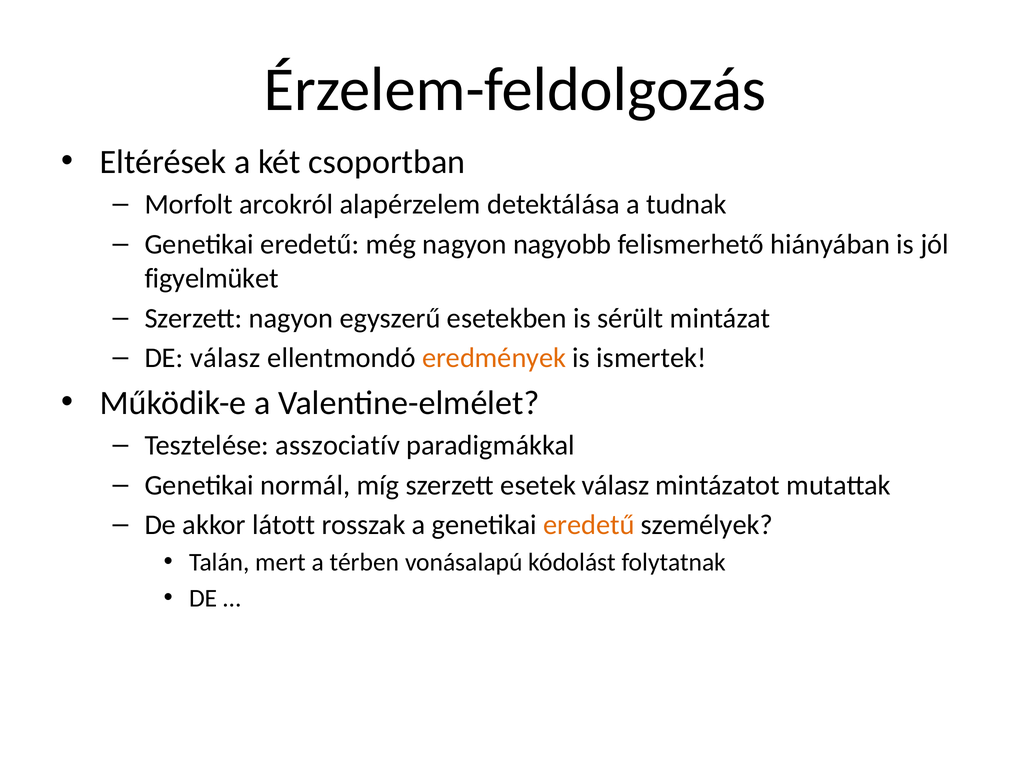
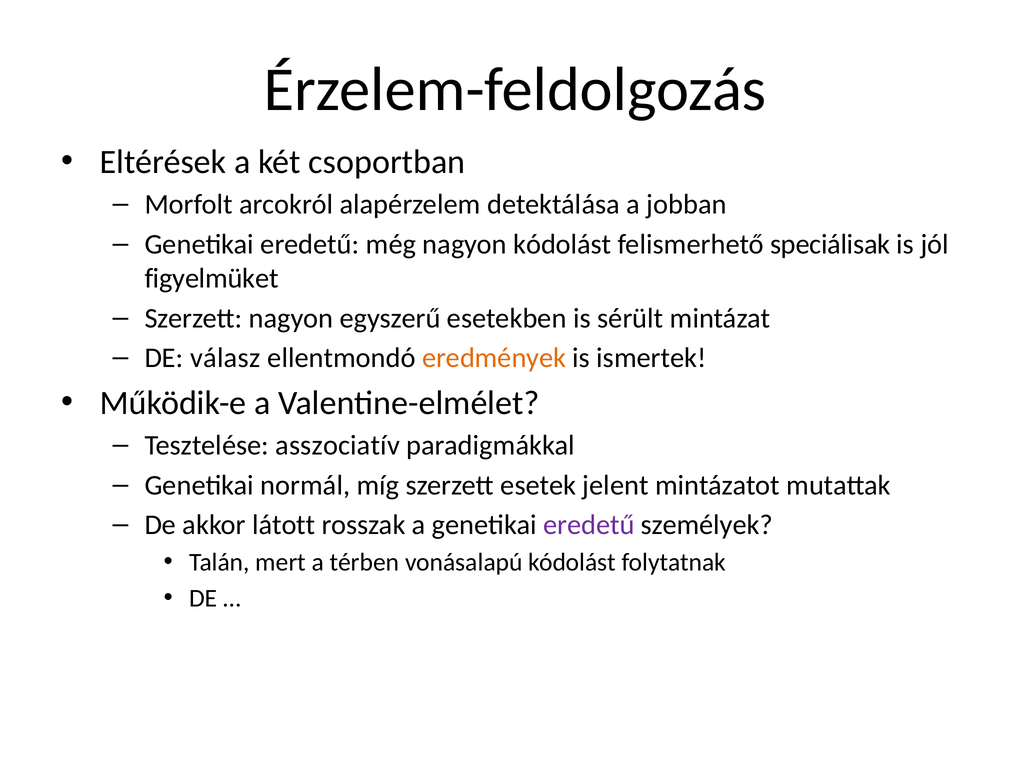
tudnak: tudnak -> jobban (686, 205)
nagyon nagyobb: nagyobb -> kódolást (562, 244)
hiányában: hiányában -> speciálisak (830, 244)
esetek válasz: válasz -> jelent (616, 485)
eredetű colour: orange -> purple (589, 525)
